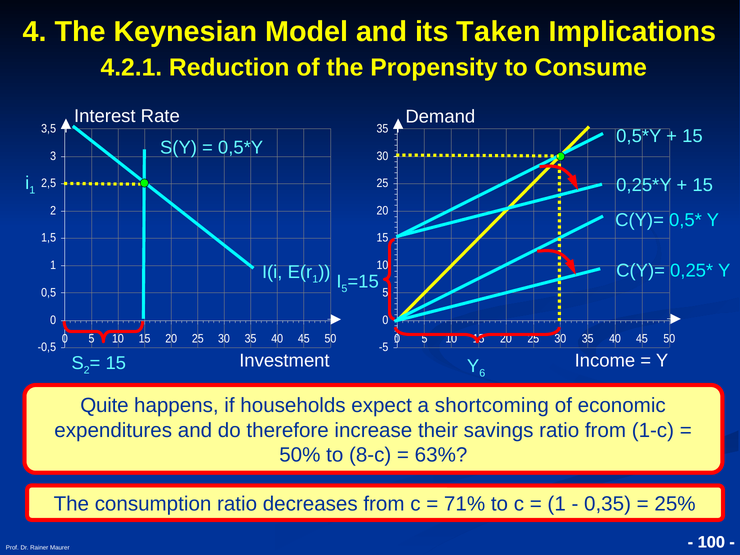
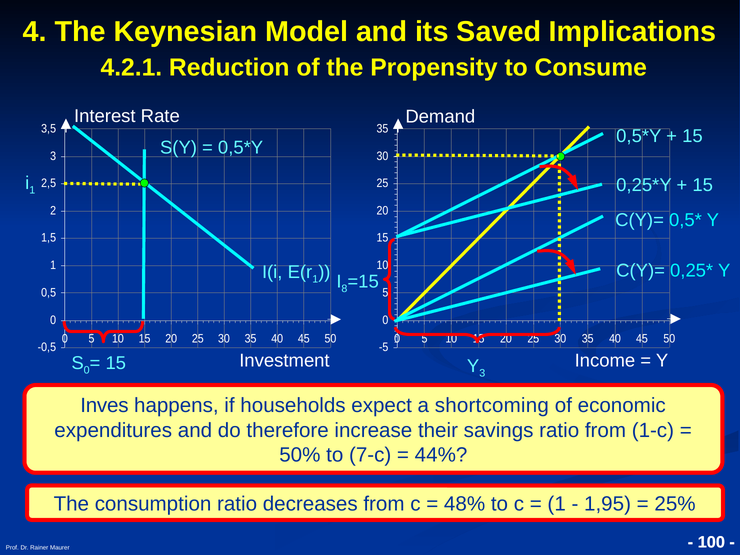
Taken: Taken -> Saved (499, 32)
5: 5 -> 8 (344, 289)
2: 2 -> 0 (87, 370)
Y 6: 6 -> 3 (482, 373)
Quite: Quite -> Inves (104, 406)
8-c: 8-c -> 7-c (370, 455)
63%: 63% -> 44% (441, 455)
71%: 71% -> 48% (465, 504)
0,35: 0,35 -> 1,95 (608, 504)
